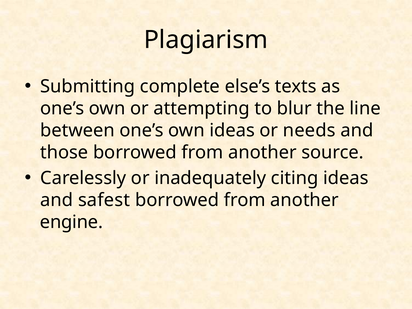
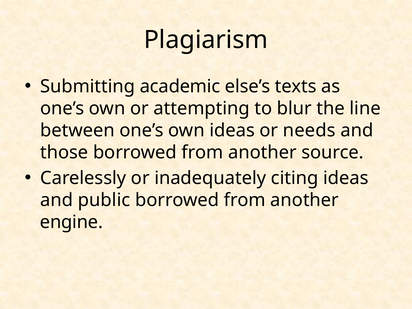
complete: complete -> academic (180, 86)
safest: safest -> public (104, 200)
